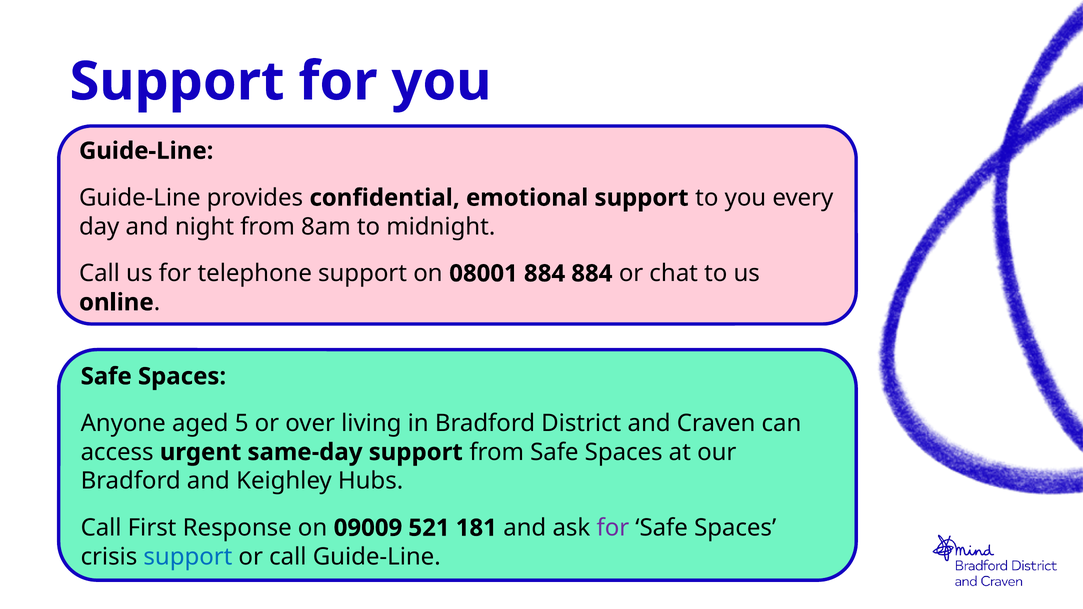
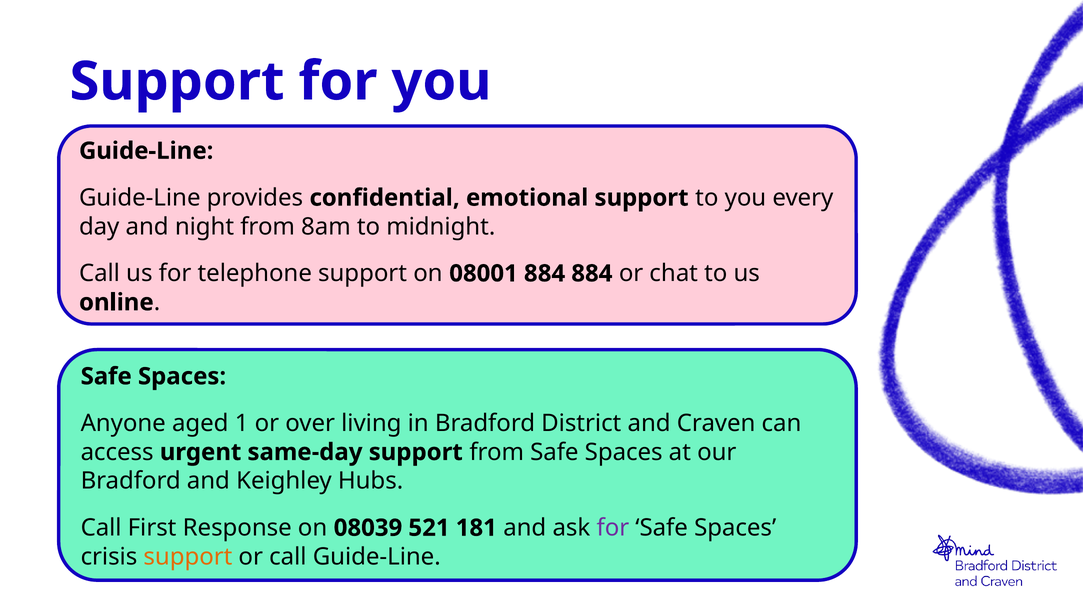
5: 5 -> 1 (242, 423)
09009: 09009 -> 08039 (368, 528)
support colour: blue -> orange (188, 557)
